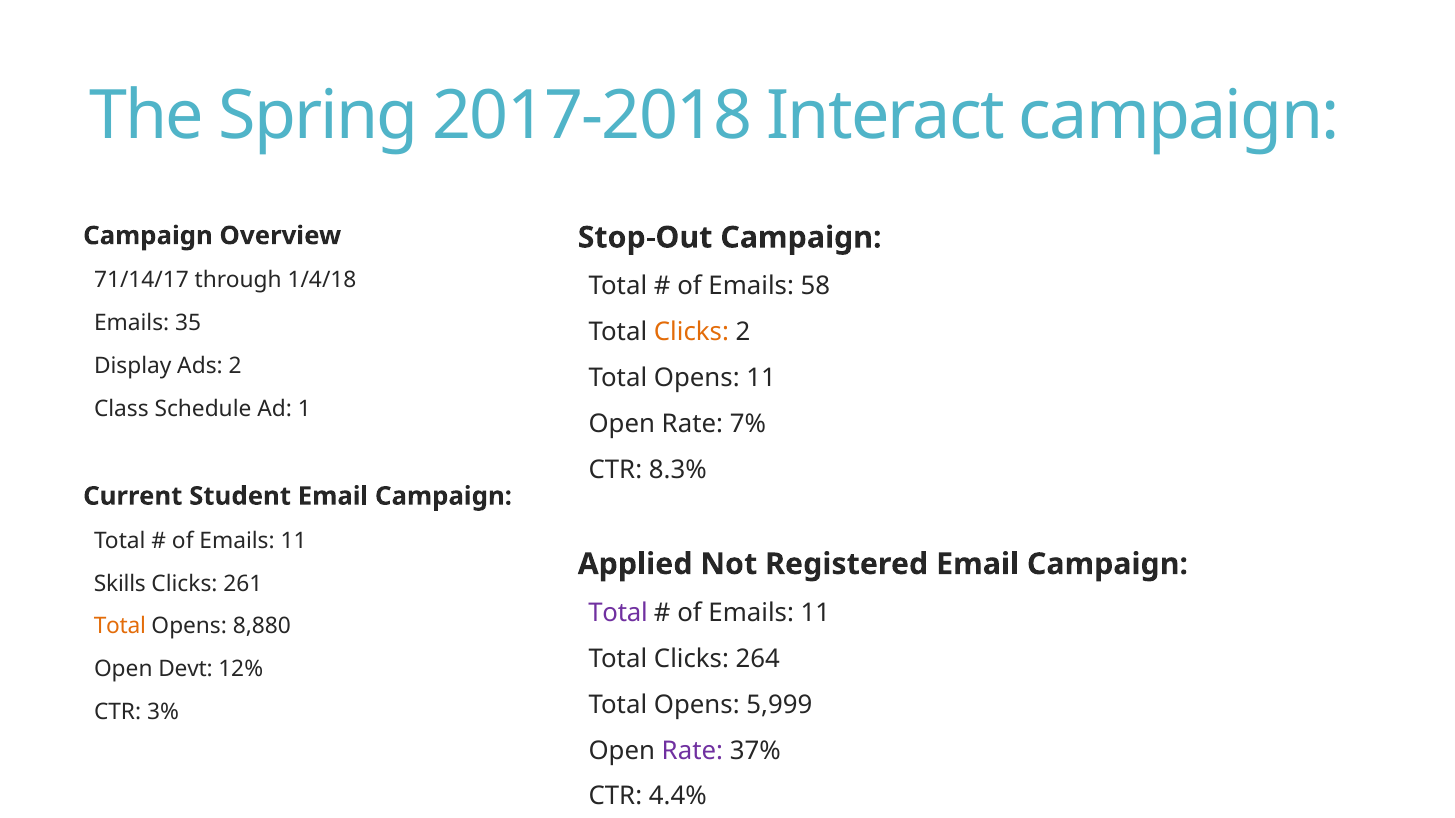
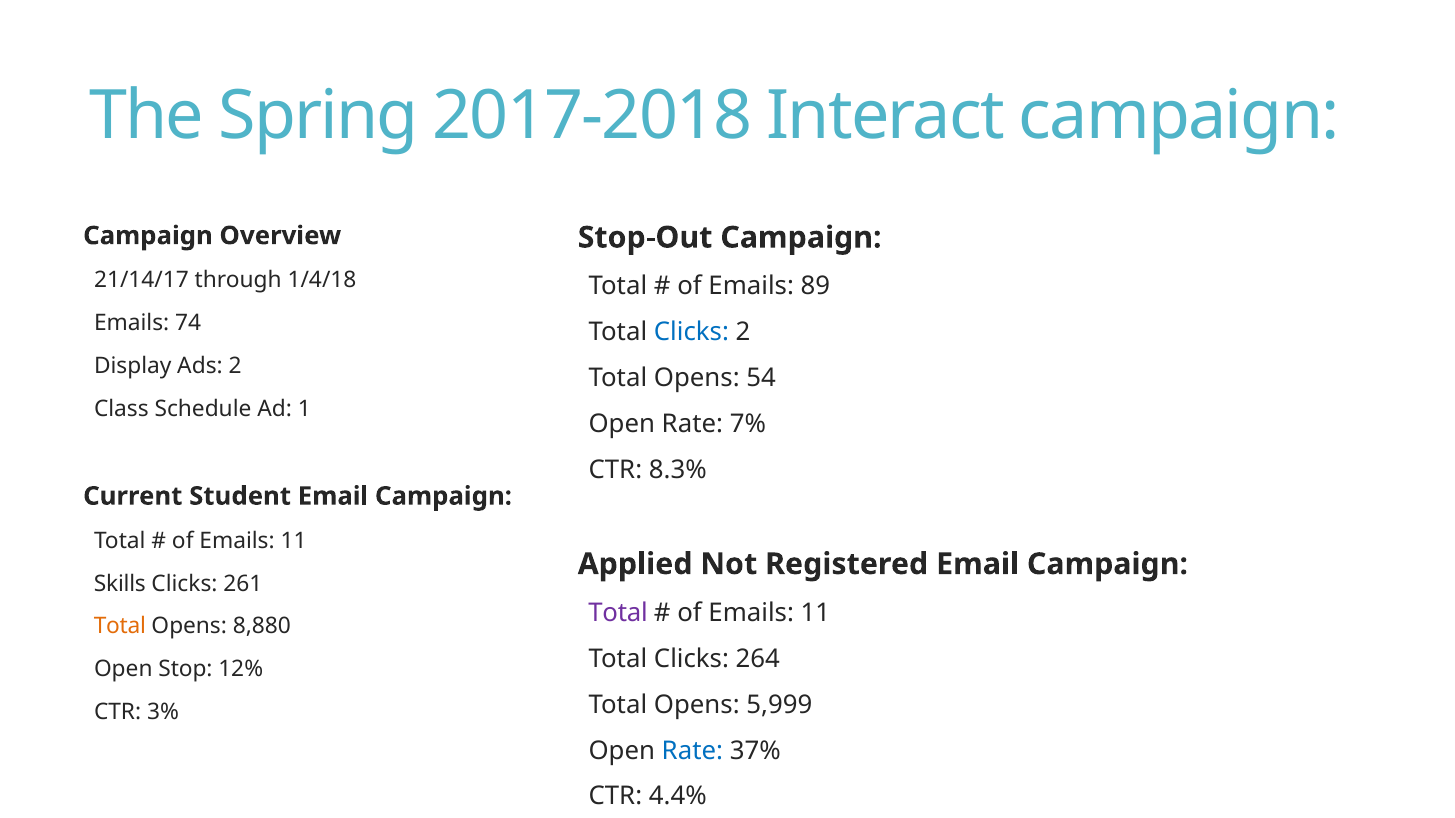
71/14/17: 71/14/17 -> 21/14/17 (141, 280)
58: 58 -> 89 (815, 286)
35: 35 -> 74 (188, 323)
Clicks colour: orange -> blue (691, 332)
Opens 11: 11 -> 54 (761, 378)
Devt: Devt -> Stop (185, 670)
Rate colour: purple -> blue (692, 751)
